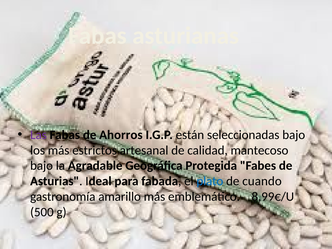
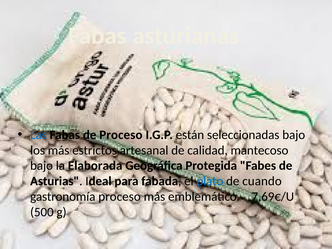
Las colour: purple -> blue (38, 135)
de Ahorros: Ahorros -> Proceso (121, 135)
Agradable: Agradable -> Elaborada (95, 166)
gastronomía amarillo: amarillo -> proceso (120, 197)
8,99€/U: 8,99€/U -> 7,69€/U (273, 197)
